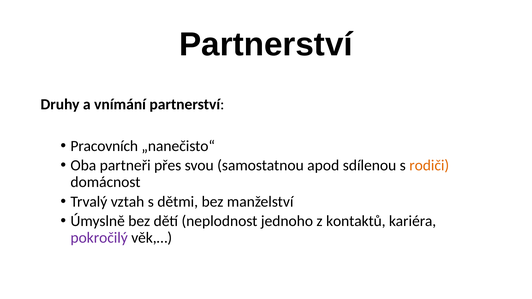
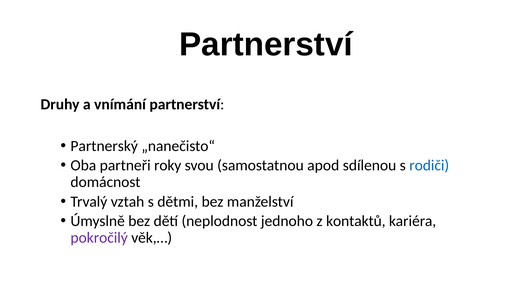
Pracovních: Pracovních -> Partnerský (104, 146)
přes: přes -> roky (168, 166)
rodiči colour: orange -> blue (429, 166)
